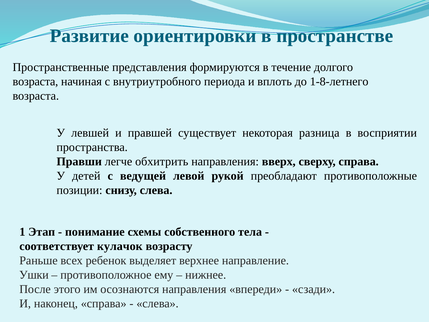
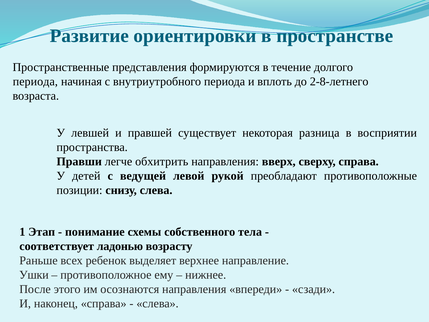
возраста: возраста -> периода (35, 81)
1-8-летнего: 1-8-летнего -> 2-8-летнего (339, 81)
кулачок: кулачок -> ладонью (120, 246)
